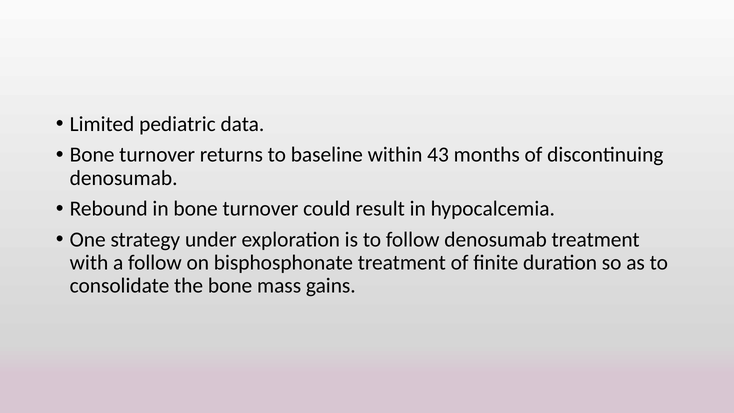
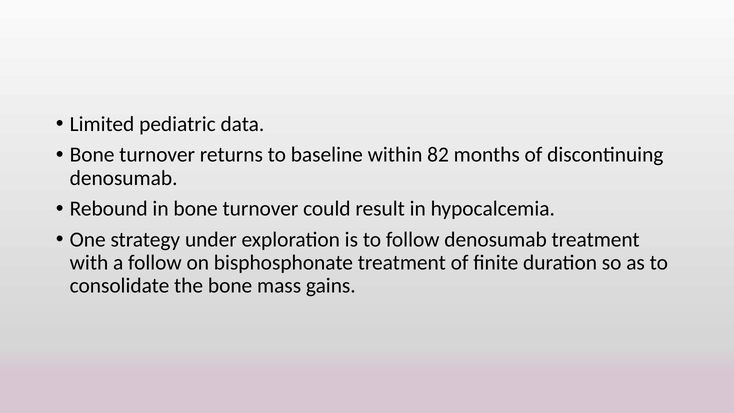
43: 43 -> 82 (438, 155)
